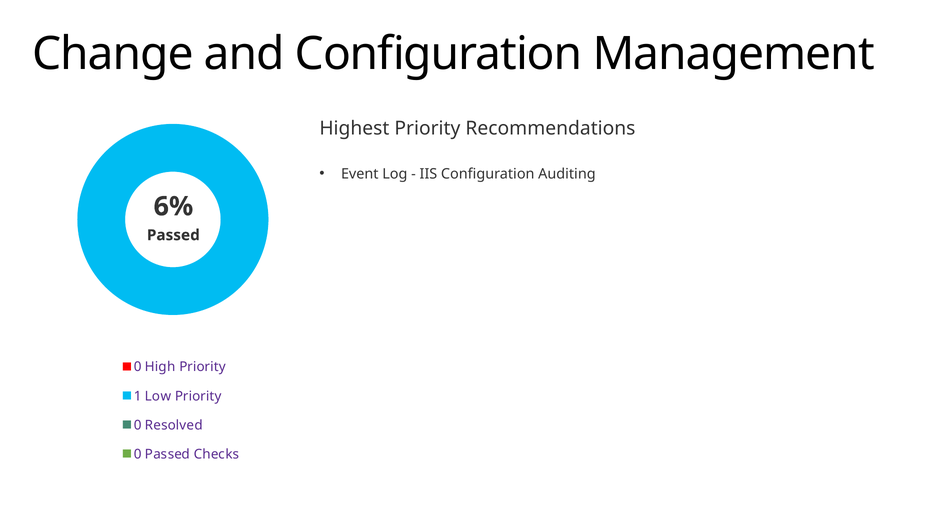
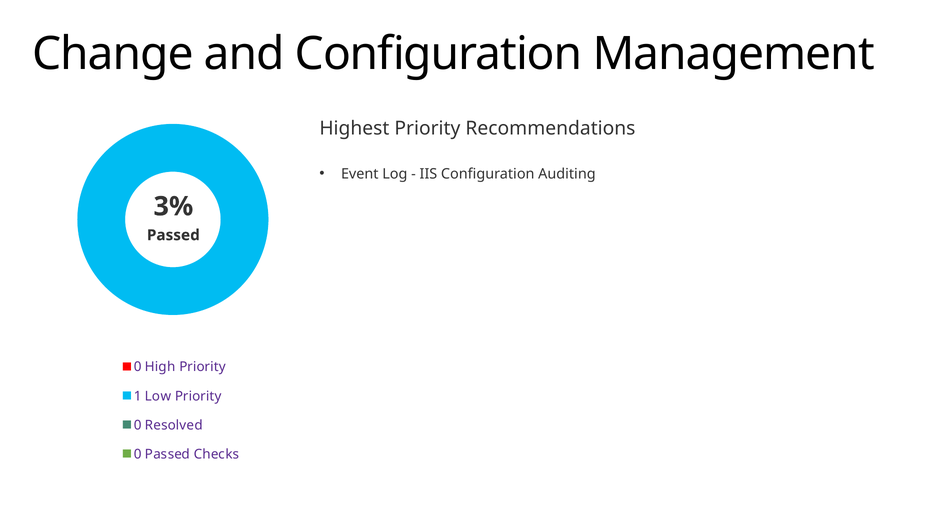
6%: 6% -> 3% (173, 206)
